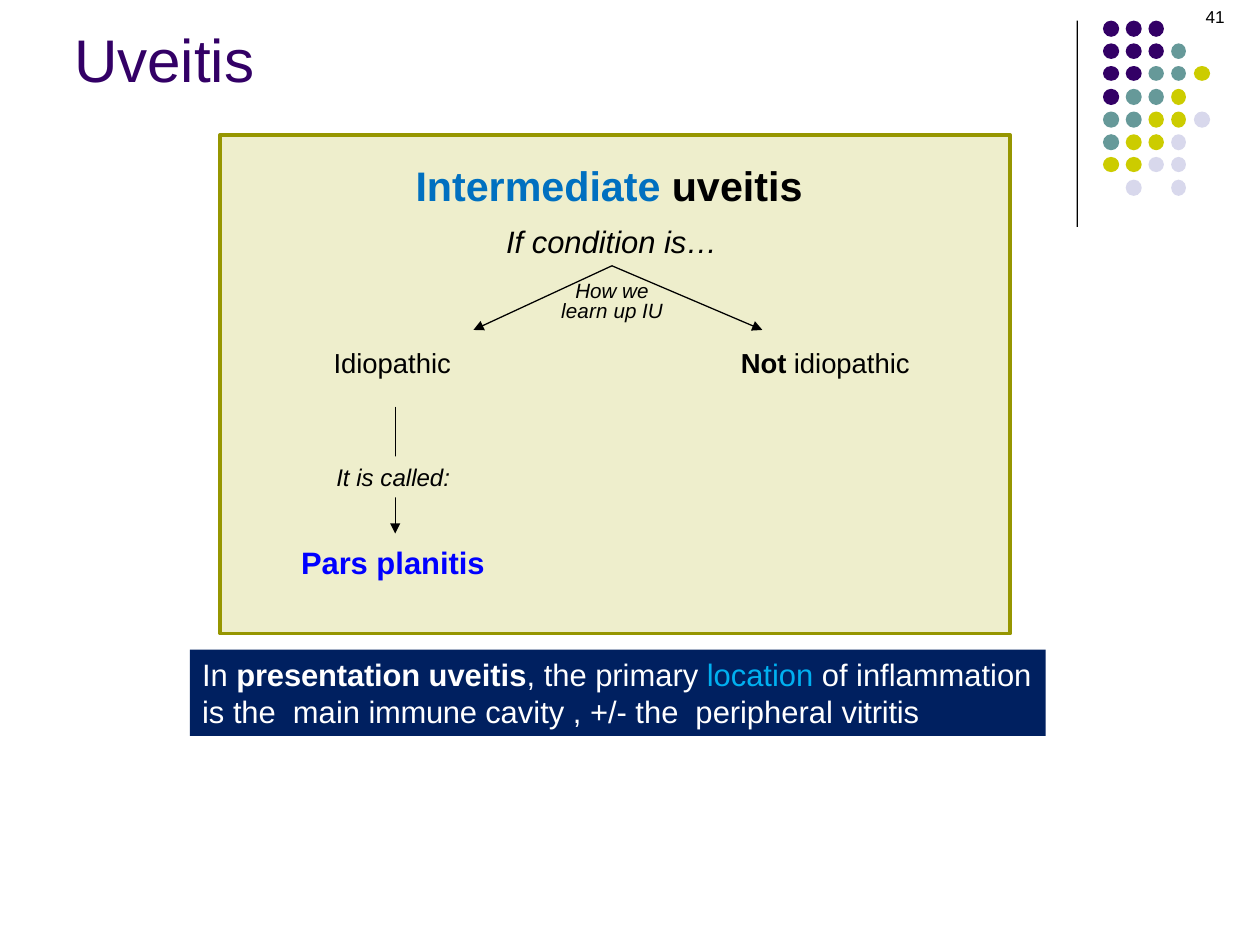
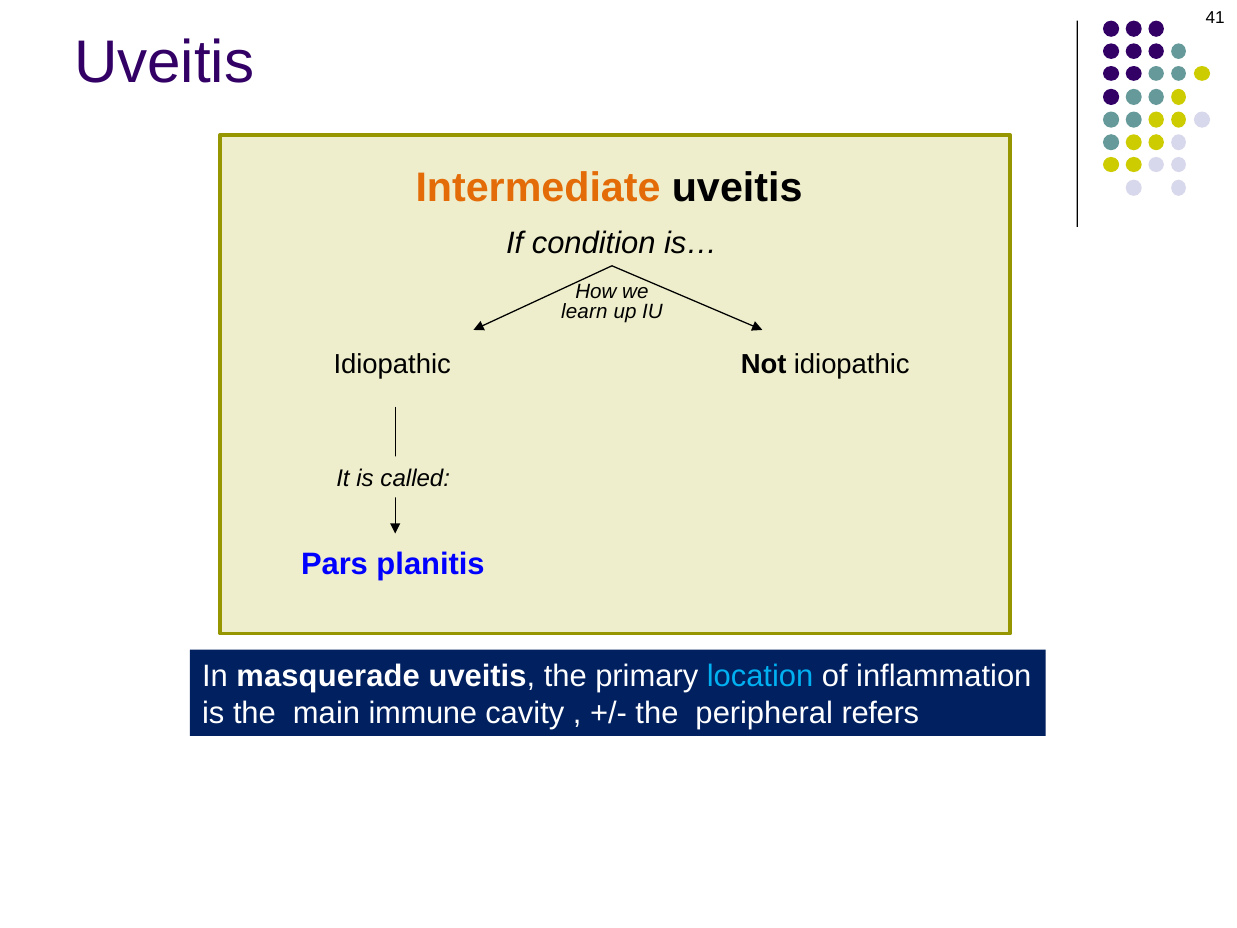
Intermediate colour: blue -> orange (538, 188)
presentation: presentation -> masquerade (328, 676)
vitritis: vitritis -> refers (880, 713)
